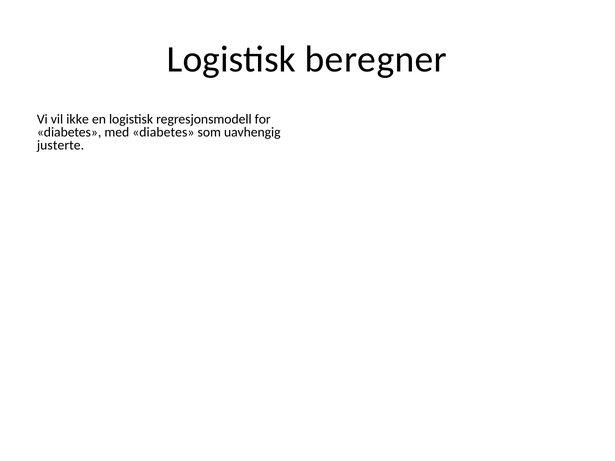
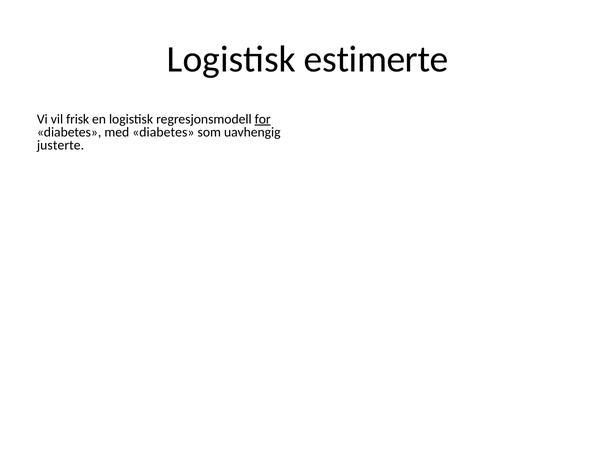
beregner: beregner -> estimerte (376, 60)
ikke: ikke -> frisk (78, 119)
for underline: none -> present (263, 119)
